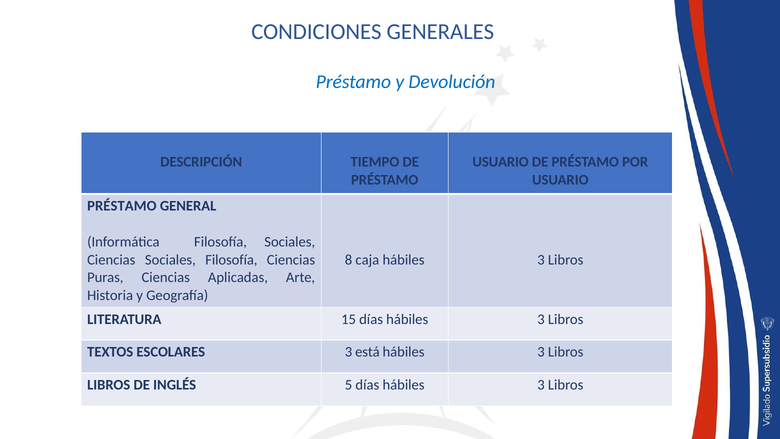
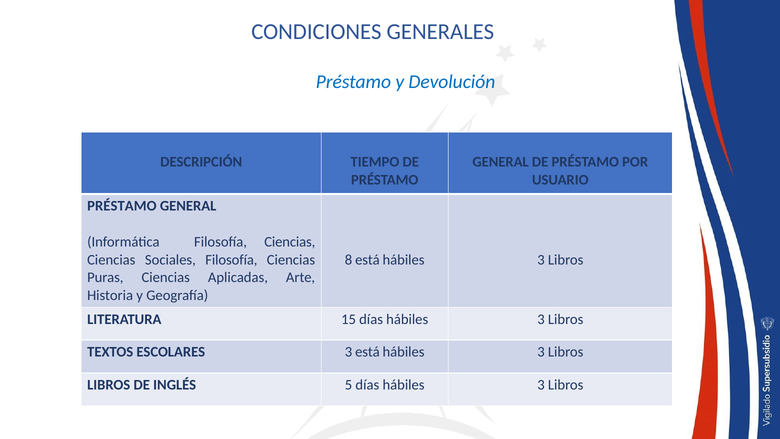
USUARIO: USUARIO -> GENERAL (501, 162)
Informática Filosofía Sociales: Sociales -> Ciencias (290, 242)
8 caja: caja -> está (367, 260)
